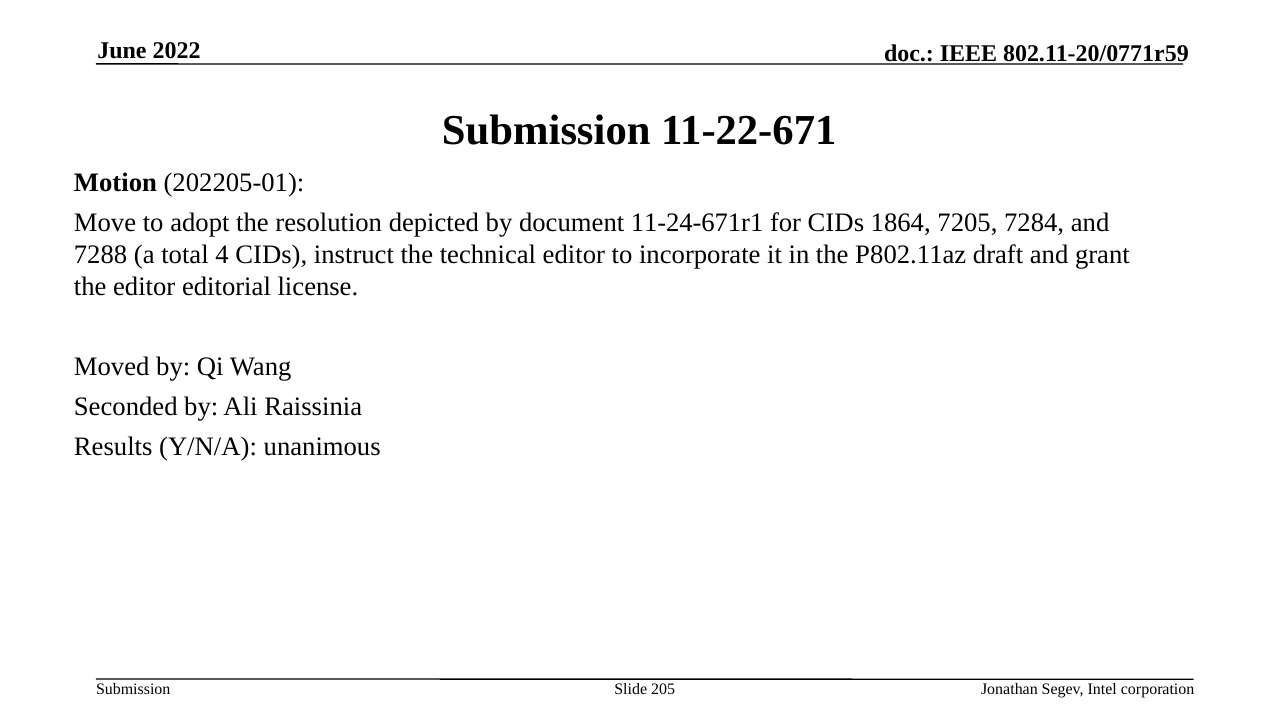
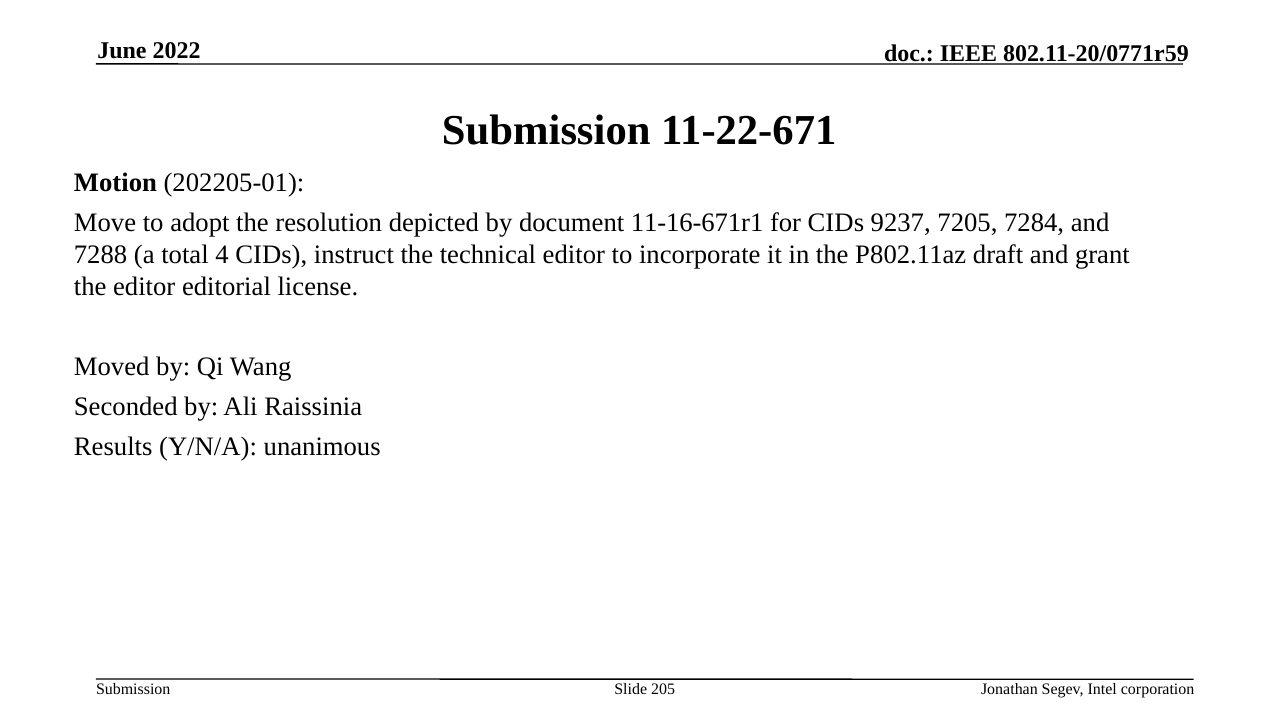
11-24-671r1: 11-24-671r1 -> 11-16-671r1 (697, 223)
1864: 1864 -> 9237 (901, 223)
